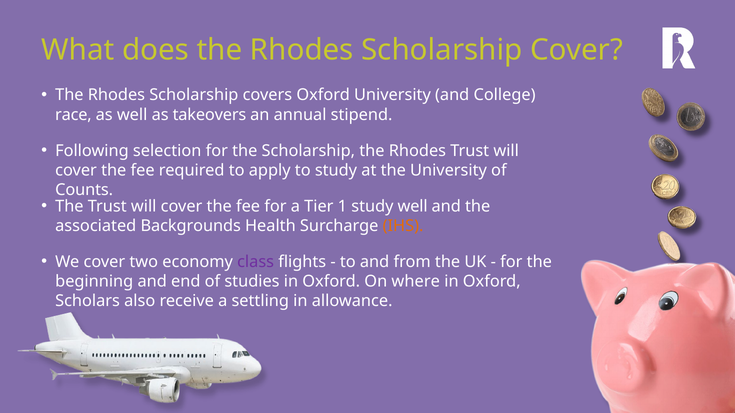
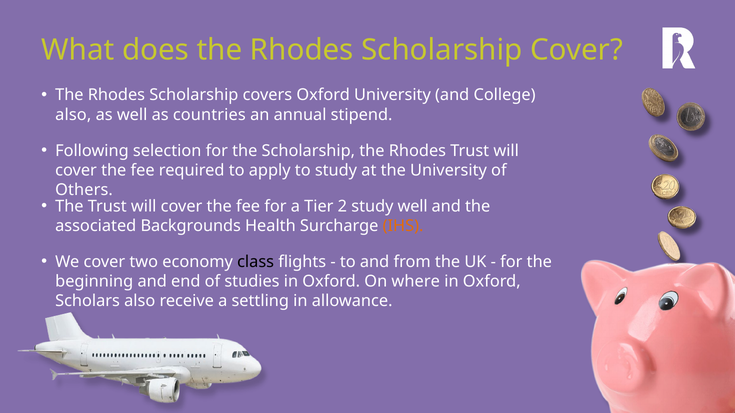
race: race -> also (73, 115)
takeovers: takeovers -> countries (209, 115)
Counts: Counts -> Others (84, 190)
1: 1 -> 2 (342, 207)
class colour: purple -> black (256, 262)
